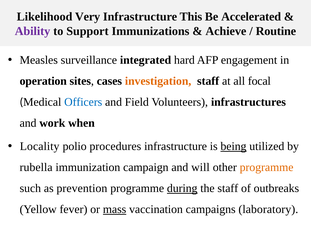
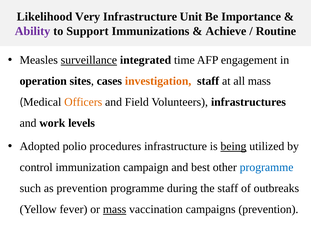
This: This -> Unit (191, 17)
Accelerated: Accelerated -> Importance (251, 17)
surveillance underline: none -> present (89, 60)
hard: hard -> time (184, 60)
all focal: focal -> mass (259, 81)
Officers colour: blue -> orange (83, 102)
when: when -> levels (82, 123)
Locality: Locality -> Adopted (40, 146)
rubella: rubella -> control (36, 168)
will: will -> best (201, 168)
programme colour: orange -> blue (267, 168)
during underline: present -> none (182, 189)
campaigns laboratory: laboratory -> prevention (268, 210)
